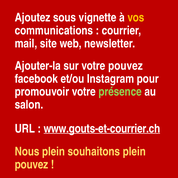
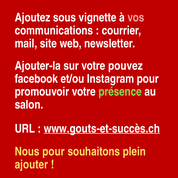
vos colour: yellow -> pink (136, 18)
www.gouts-et-courrier.ch: www.gouts-et-courrier.ch -> www.gouts-et-succès.ch (102, 129)
Nous plein: plein -> pour (53, 152)
pouvez: pouvez -> ajouter (31, 165)
